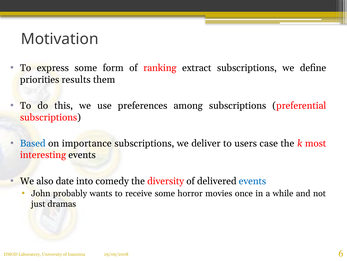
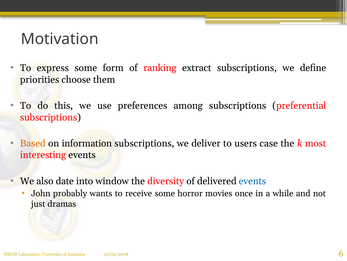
results: results -> choose (76, 79)
Based colour: blue -> orange (33, 143)
importance: importance -> information (87, 143)
comedy: comedy -> window (112, 181)
